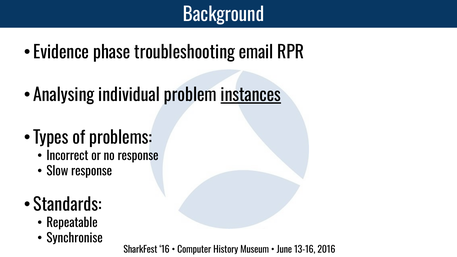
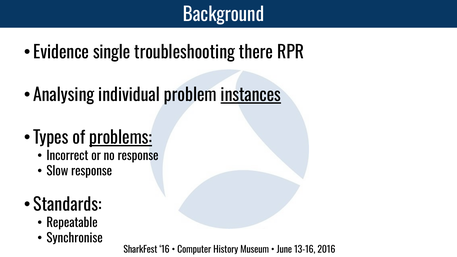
phase: phase -> single (112, 53)
email: email -> there (256, 53)
problems underline: none -> present (121, 138)
